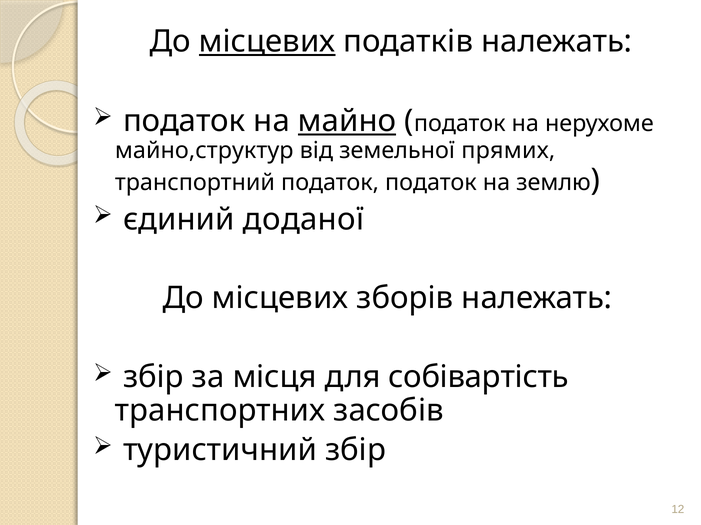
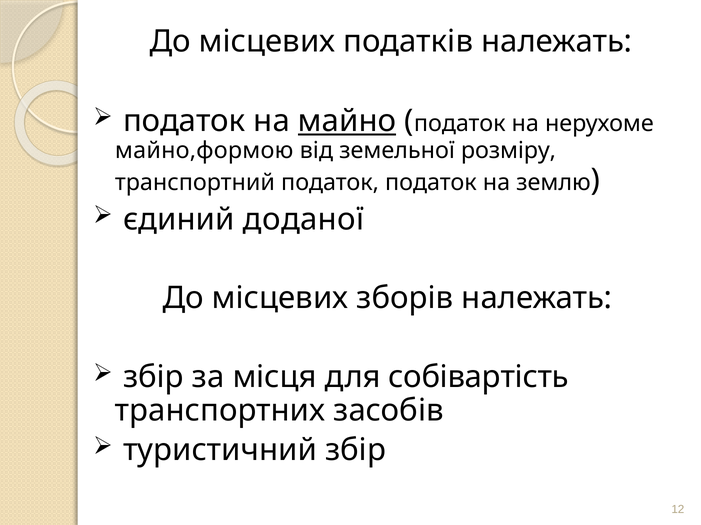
місцевих underline: present -> none (267, 42)
майно,структур: майно,структур -> майно,формою (204, 151)
прямих: прямих -> розміру (508, 151)
